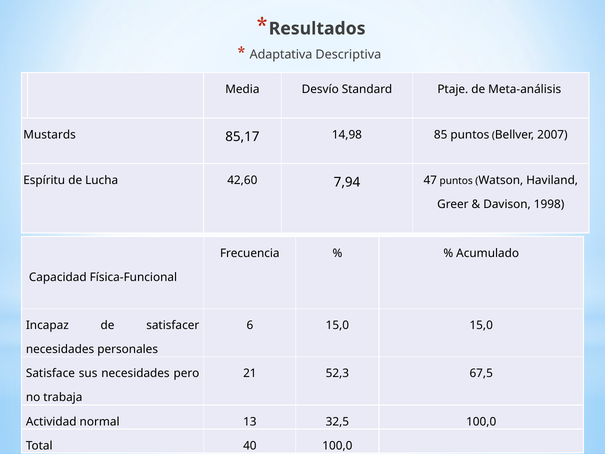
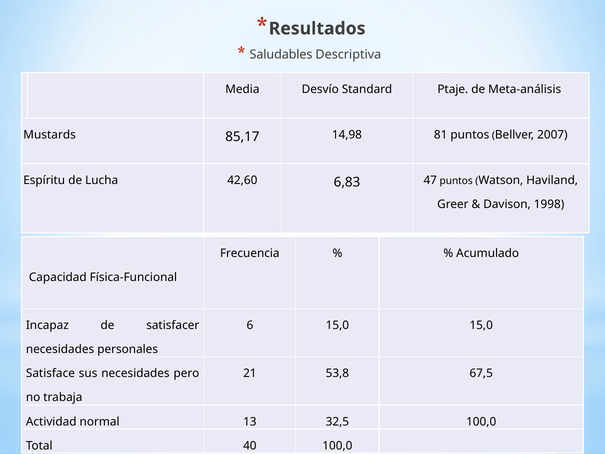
Adaptativa: Adaptativa -> Saludables (281, 55)
85: 85 -> 81 (441, 135)
7,94: 7,94 -> 6,83 (347, 182)
52,3: 52,3 -> 53,8 (337, 373)
